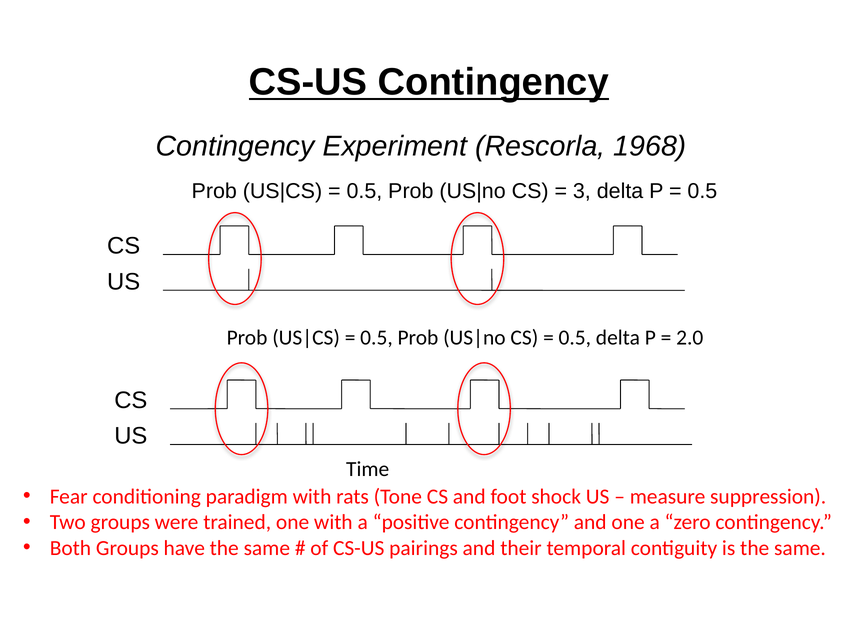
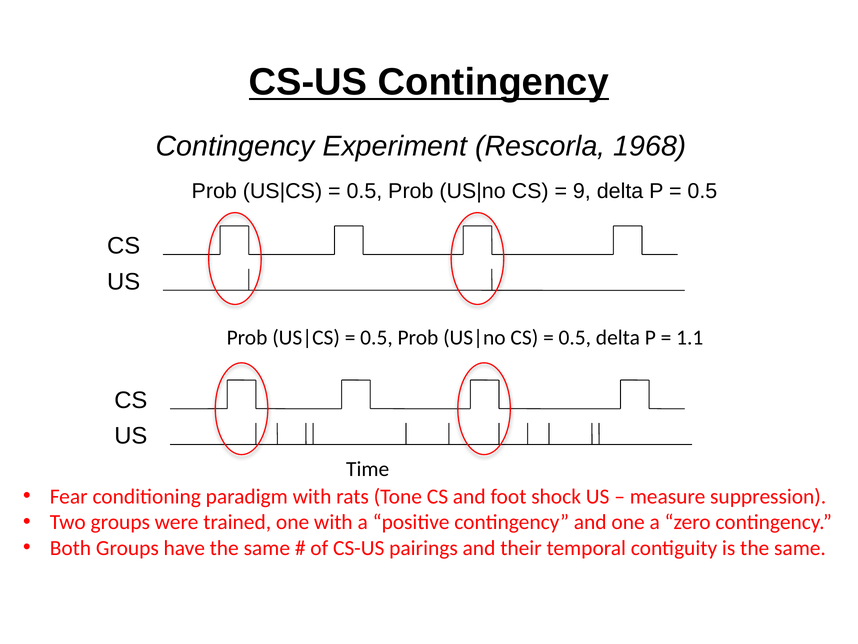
3: 3 -> 9 (582, 191)
2.0: 2.0 -> 1.1 (690, 337)
